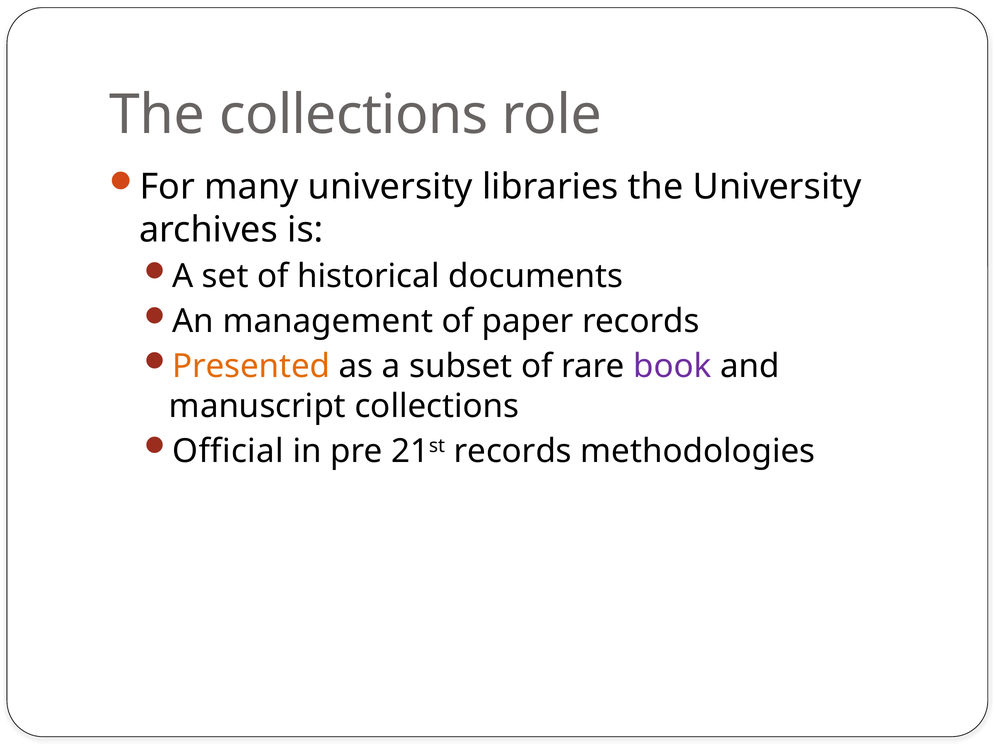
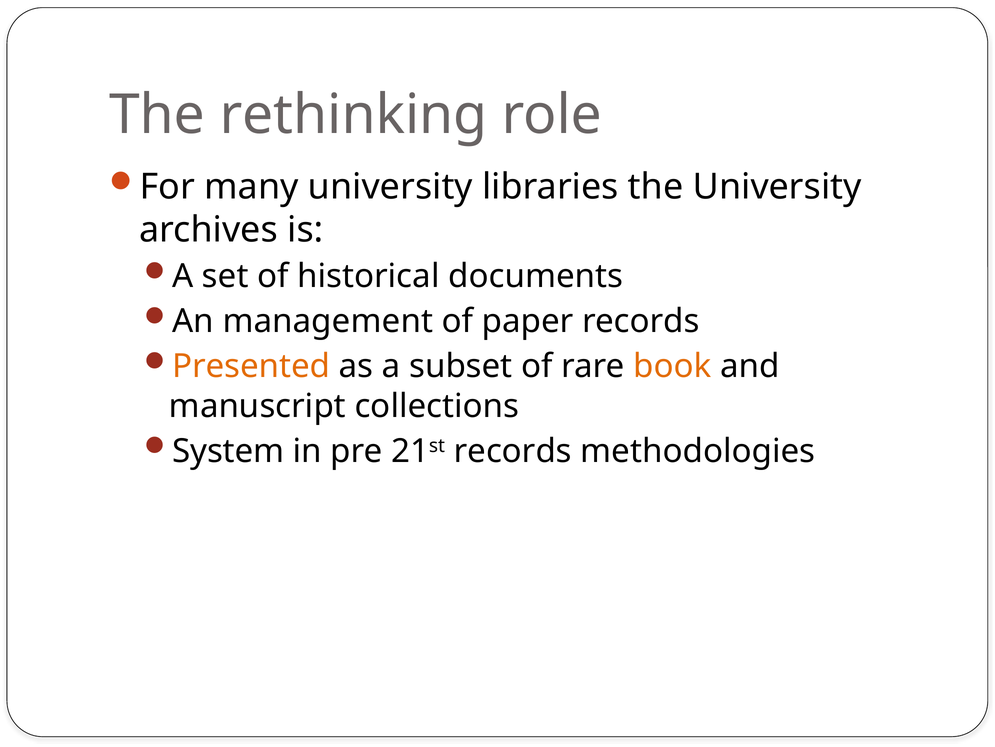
The collections: collections -> rethinking (353, 115)
book colour: purple -> orange (672, 366)
Official: Official -> System (228, 451)
